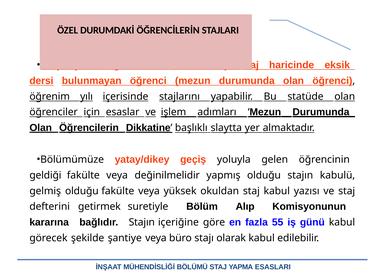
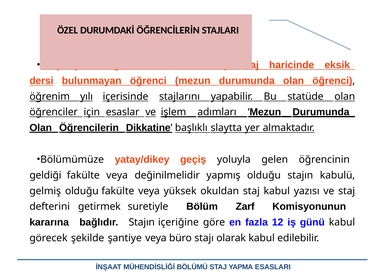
Alıp: Alıp -> Zarf (245, 207)
55: 55 -> 12 (278, 222)
